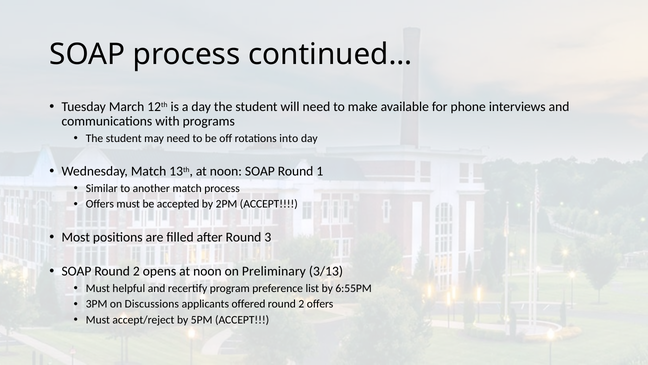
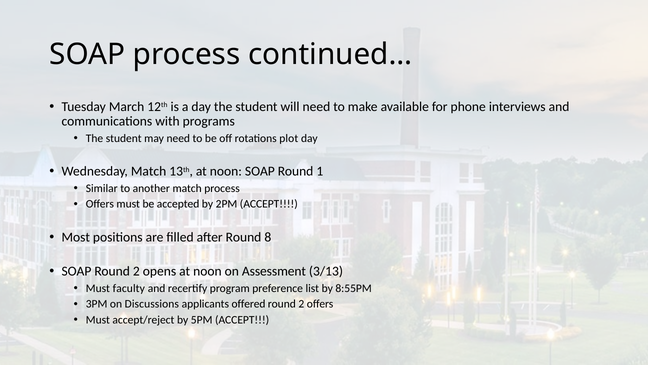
into: into -> plot (289, 138)
3: 3 -> 8 (268, 237)
Preliminary: Preliminary -> Assessment (274, 271)
helpful: helpful -> faculty (129, 288)
6:55PM: 6:55PM -> 8:55PM (354, 288)
